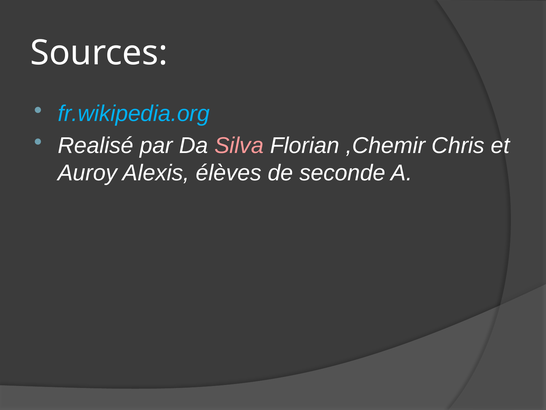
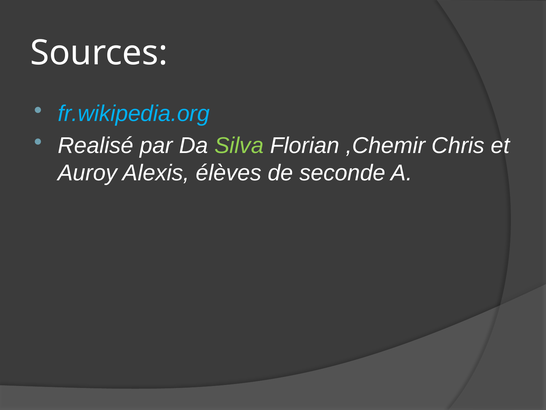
Silva colour: pink -> light green (239, 145)
